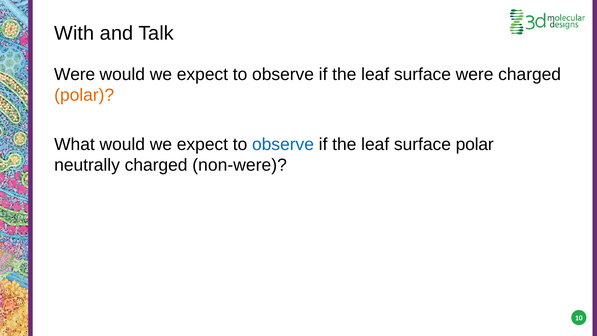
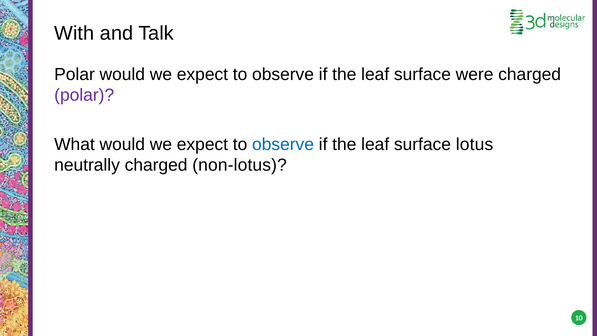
Were: Were -> Polar (75, 74)
polar colour: orange -> purple (84, 95)
surface polar: polar -> lotus (475, 144)
non-were: non-were -> non-lotus (240, 165)
